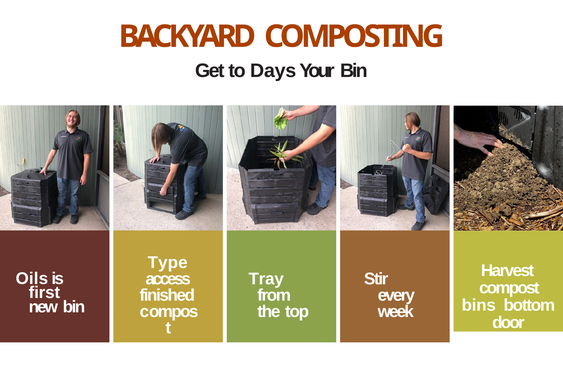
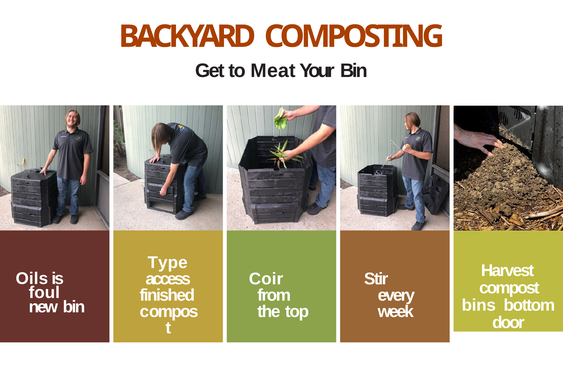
Days: Days -> Meat (273, 71)
Tray: Tray -> Coir (266, 279)
first: first -> foul (44, 293)
